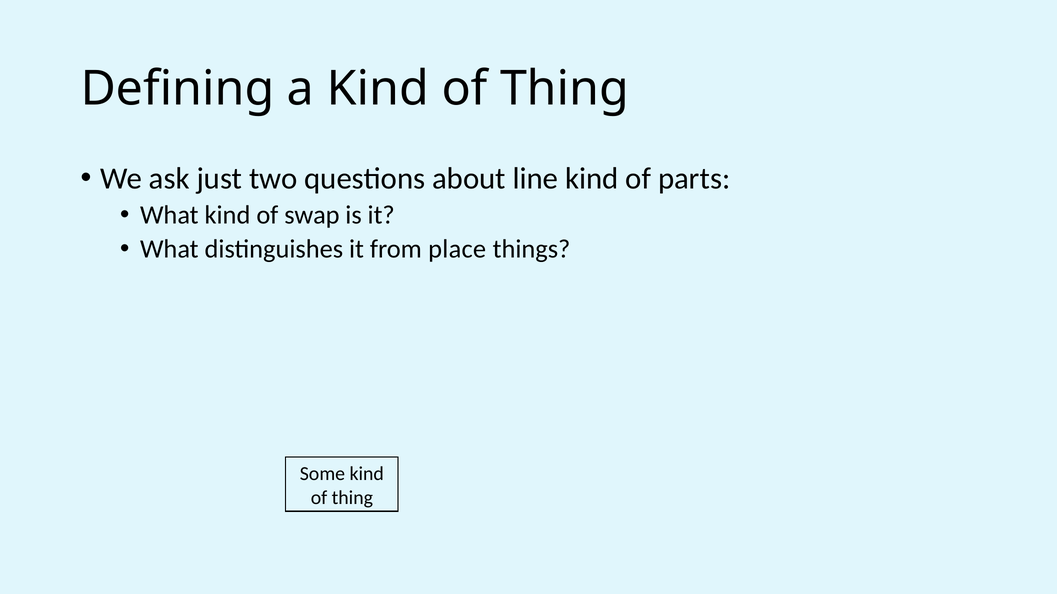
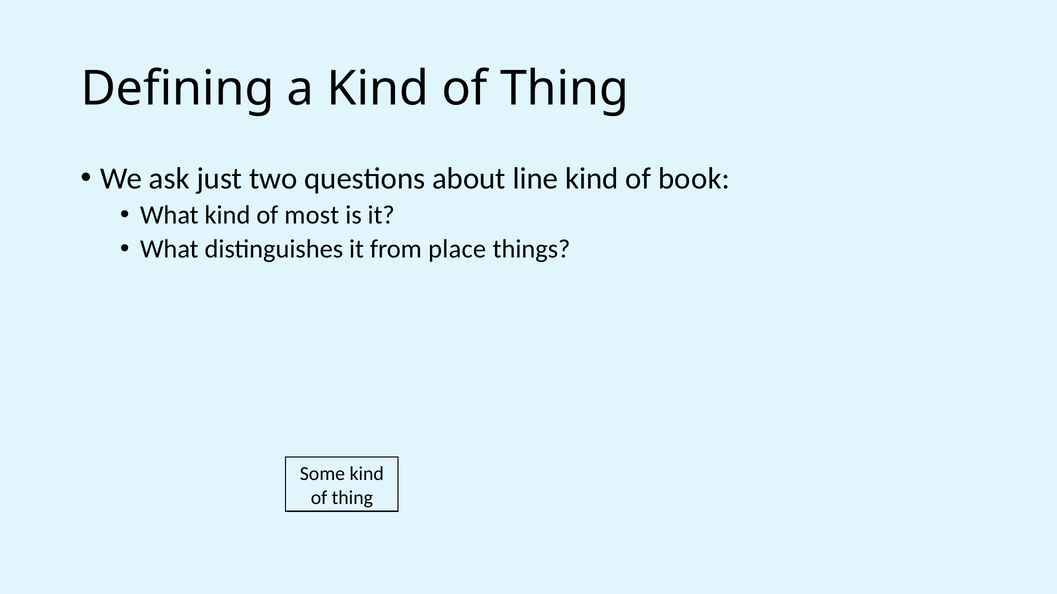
parts: parts -> book (694, 179)
swap: swap -> most (312, 215)
